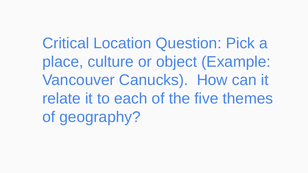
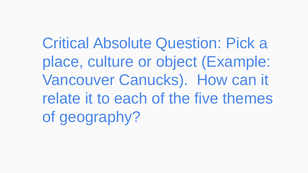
Location: Location -> Absolute (122, 43)
